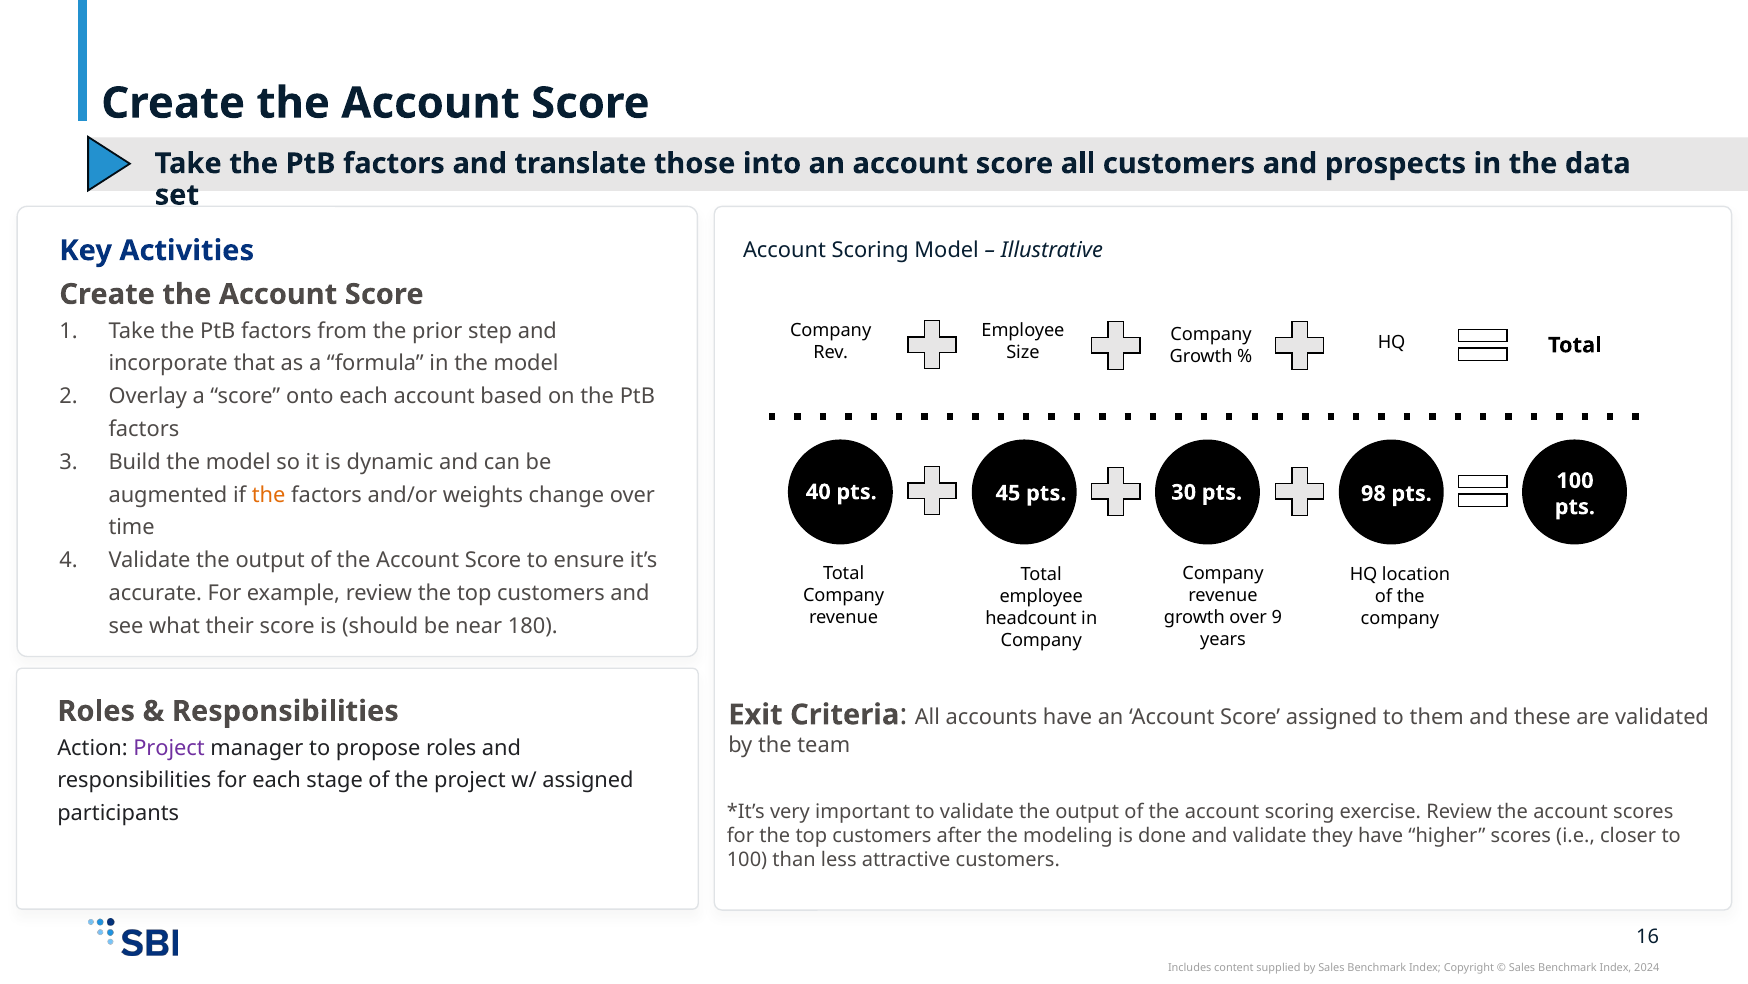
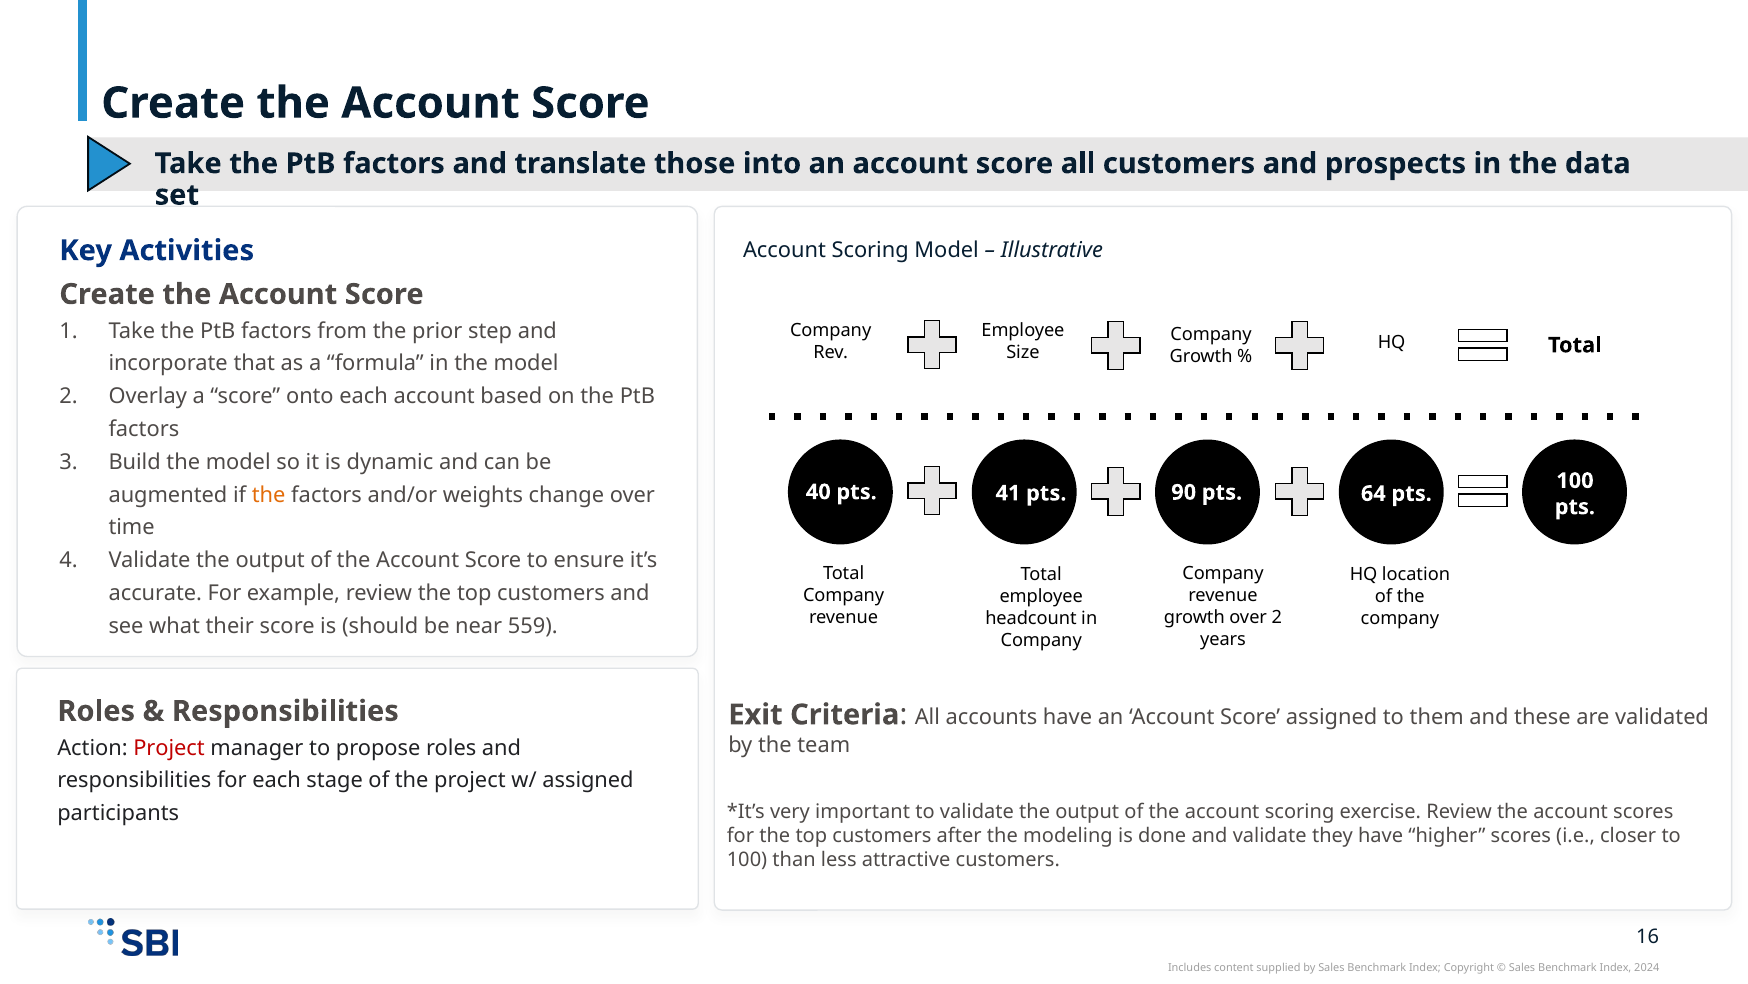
45: 45 -> 41 (1008, 493)
30: 30 -> 90 (1184, 492)
98: 98 -> 64 (1373, 493)
over 9: 9 -> 2 (1277, 617)
180: 180 -> 559 (533, 626)
Project colour: purple -> red (169, 747)
